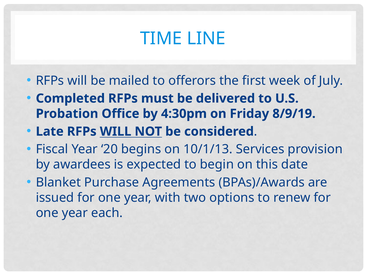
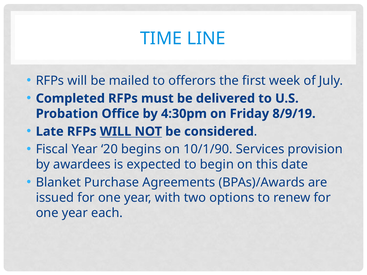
10/1/13: 10/1/13 -> 10/1/90 (208, 149)
